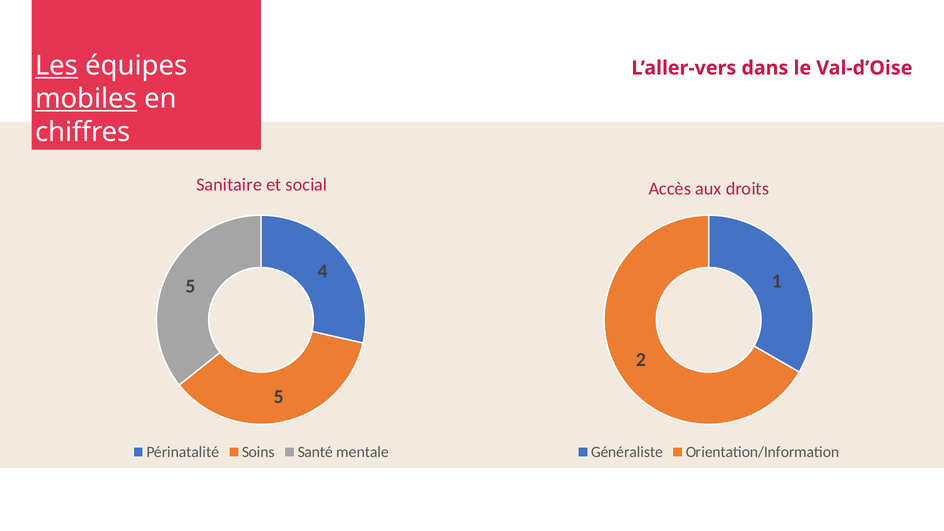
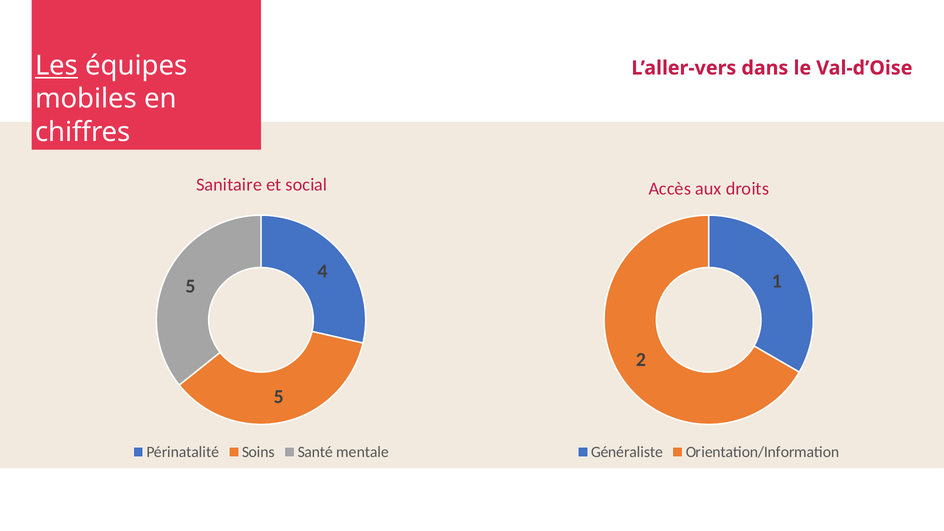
mobiles underline: present -> none (86, 99)
